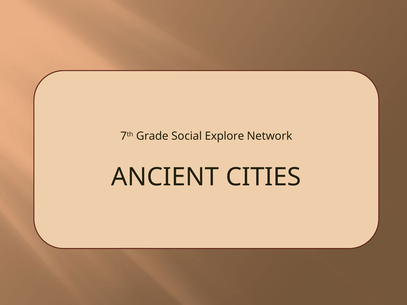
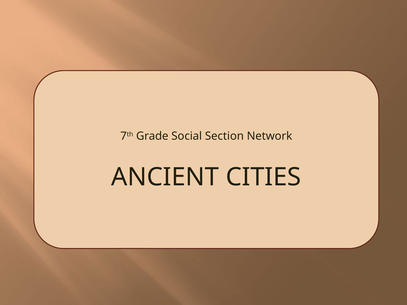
Explore: Explore -> Section (224, 136)
